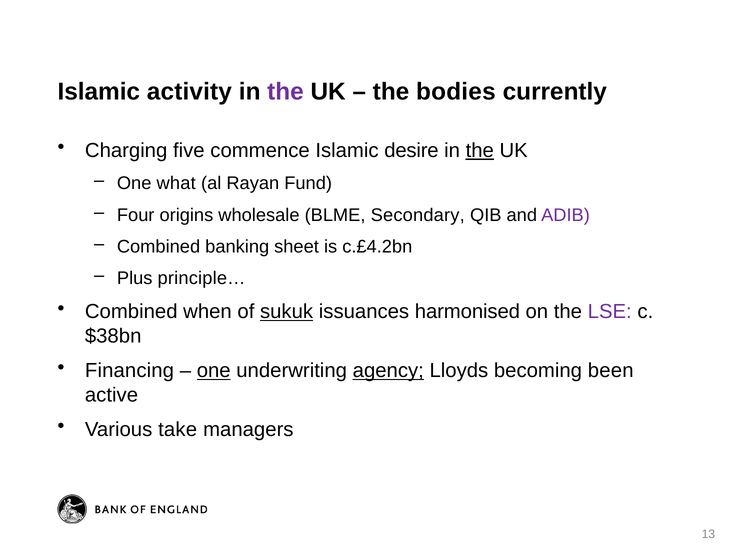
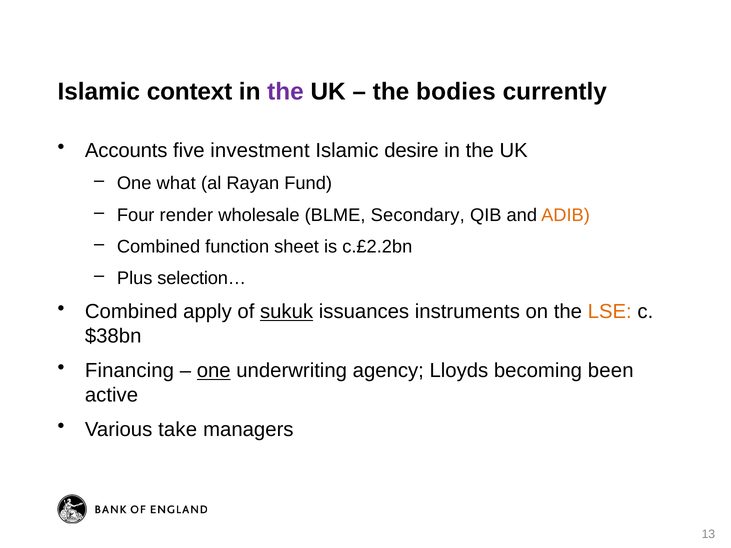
activity: activity -> context (190, 92)
Charging: Charging -> Accounts (126, 151)
commence: commence -> investment (260, 151)
the underline: present -> none (480, 151)
origins: origins -> render (186, 215)
ADIB colour: purple -> orange (565, 215)
banking: banking -> function (237, 247)
c.£4.2bn: c.£4.2bn -> c.£2.2bn (377, 247)
principle…: principle… -> selection… (202, 278)
when: when -> apply (207, 312)
harmonised: harmonised -> instruments (467, 312)
LSE colour: purple -> orange (610, 312)
agency underline: present -> none (388, 371)
